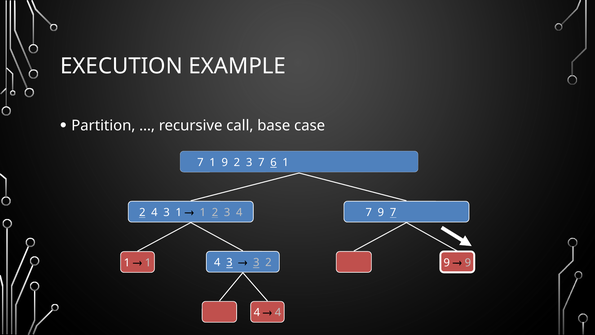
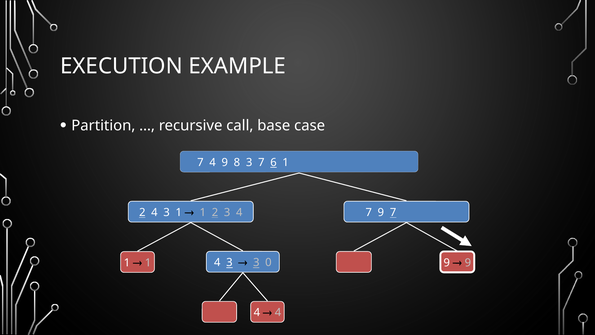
7 1: 1 -> 4 (213, 162)
9 2: 2 -> 8 (237, 162)
3 2: 2 -> 0 (268, 262)
